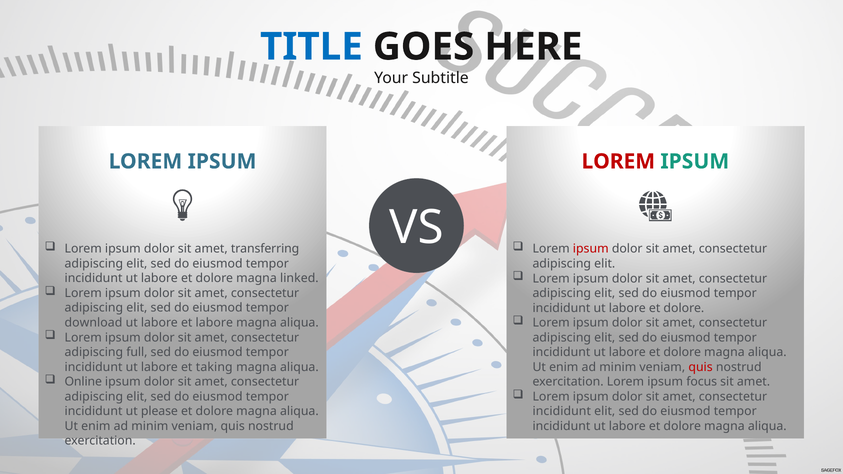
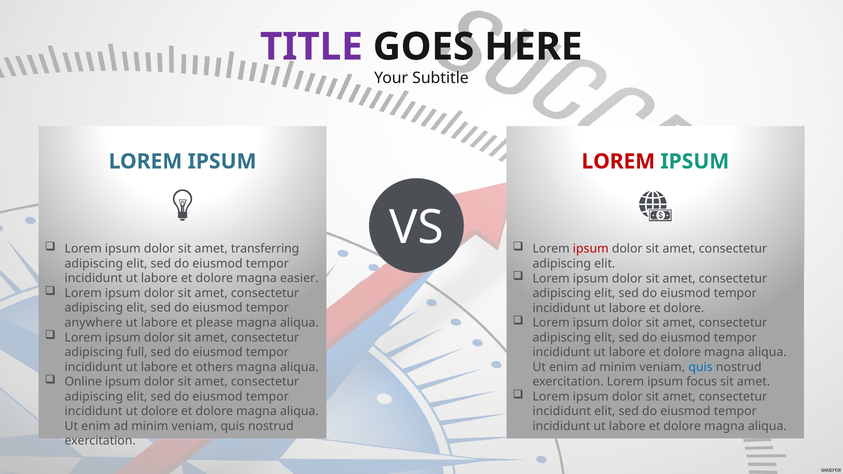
TITLE colour: blue -> purple (311, 47)
linked: linked -> easier (299, 279)
download: download -> anywhere (93, 323)
et labore: labore -> please (214, 323)
taking: taking -> others (214, 367)
quis colour: red -> blue (701, 367)
ut please: please -> dolore (159, 411)
